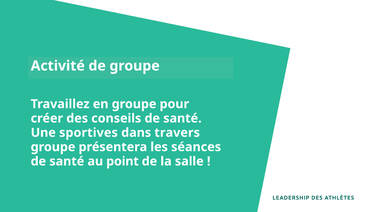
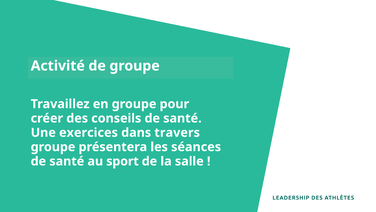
sportives: sportives -> exercices (88, 132)
point: point -> sport (123, 161)
